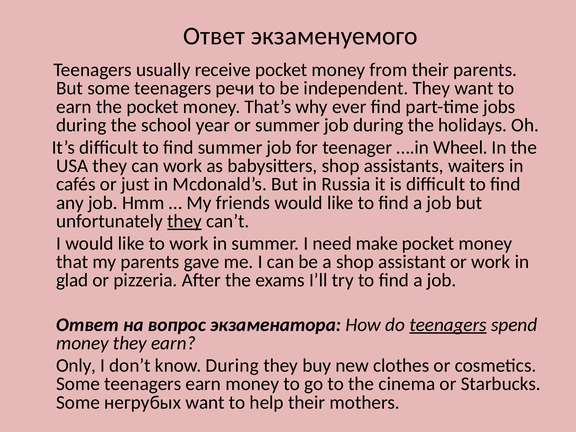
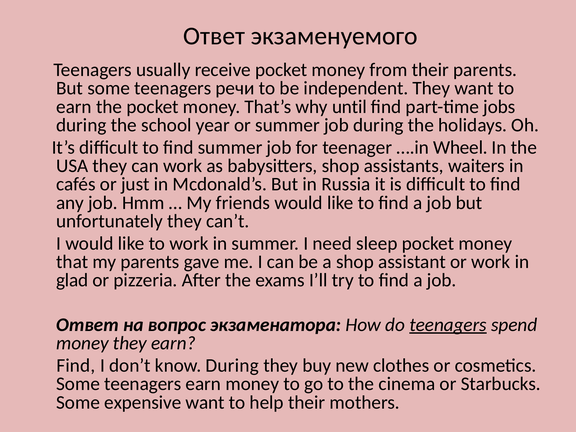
ever: ever -> until (349, 107)
they underline: present -> none (185, 221)
make: make -> sleep (377, 243)
Only: Only -> Find (76, 365)
негрубых: негрубых -> expensive (143, 402)
